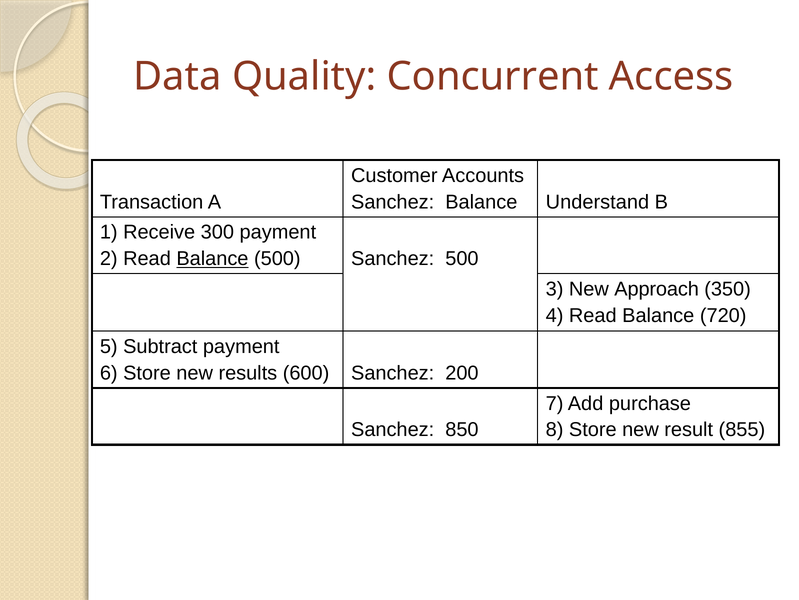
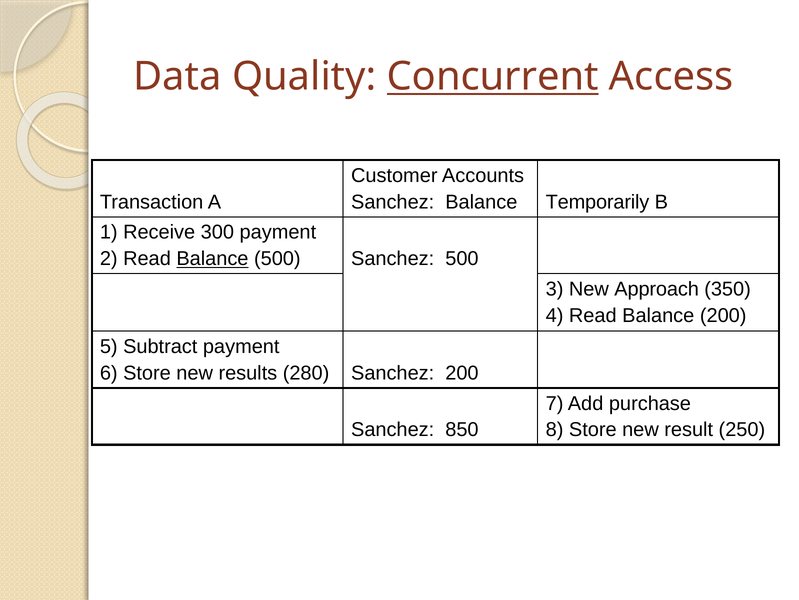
Concurrent underline: none -> present (493, 77)
Understand: Understand -> Temporarily (598, 202)
Balance 720: 720 -> 200 (723, 315)
600: 600 -> 280 (306, 373)
855: 855 -> 250 (742, 429)
